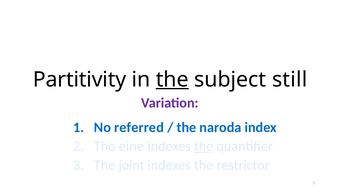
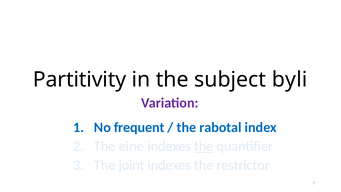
the underline: present -> none (172, 79)
still: still -> byli (290, 79)
referred: referred -> frequent (139, 127)
naroda: naroda -> rabotal (220, 127)
